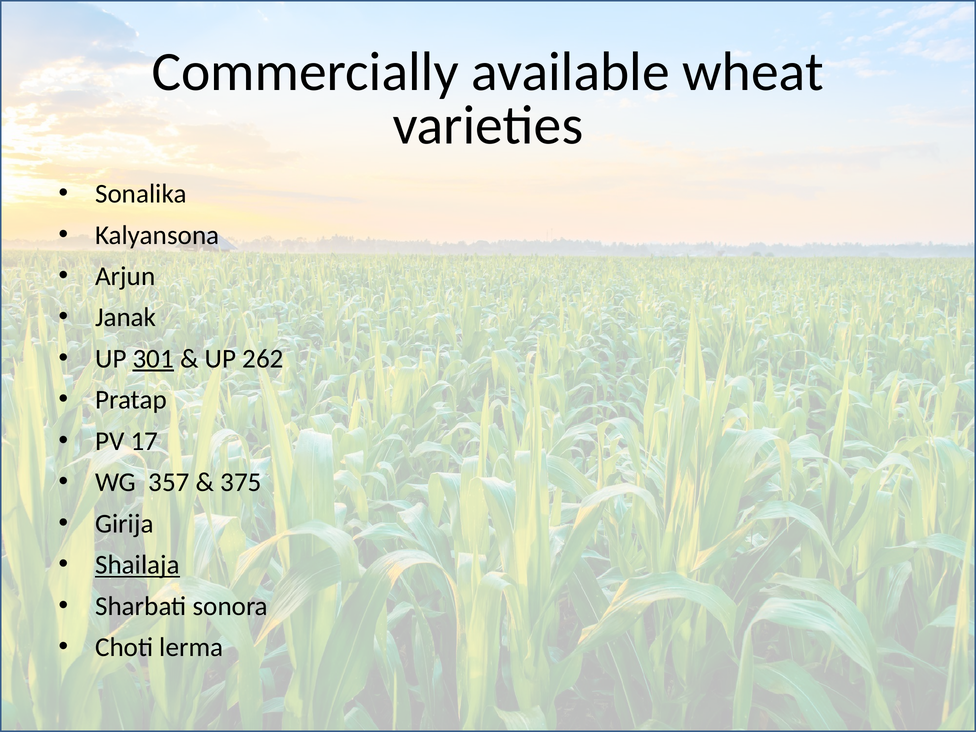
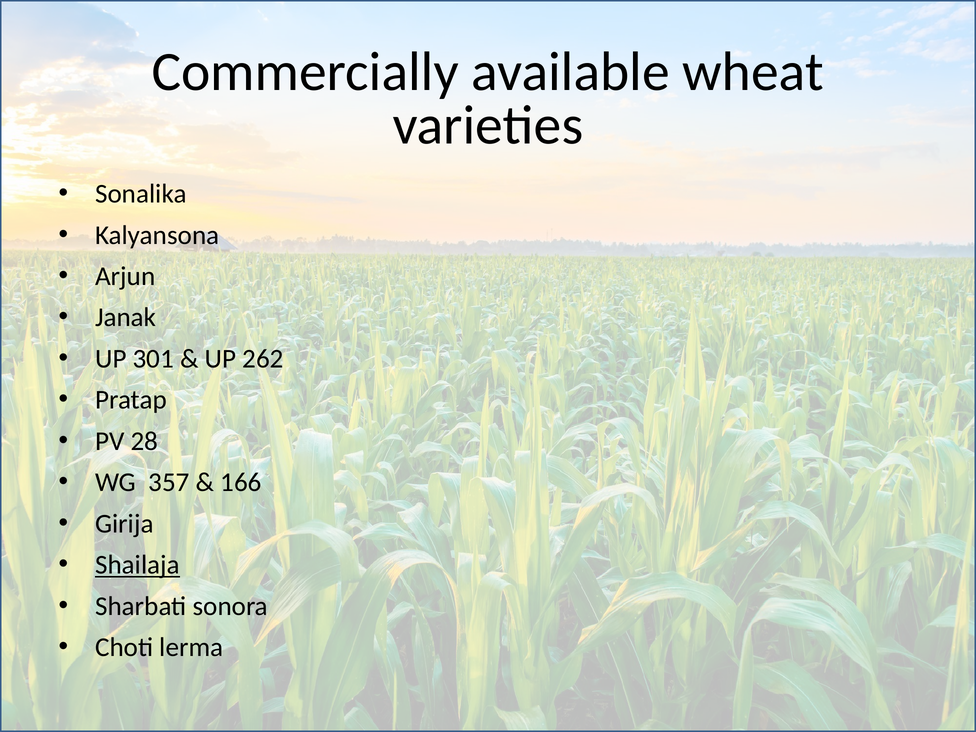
301 underline: present -> none (153, 359)
17: 17 -> 28 (144, 441)
375: 375 -> 166 (241, 482)
